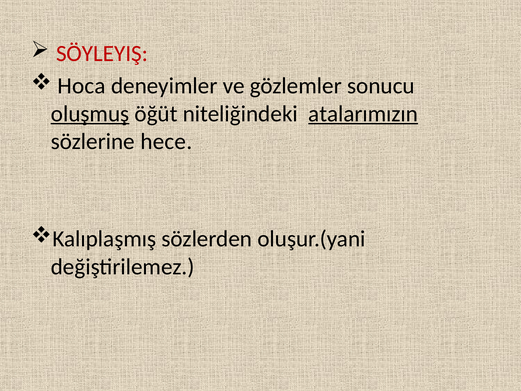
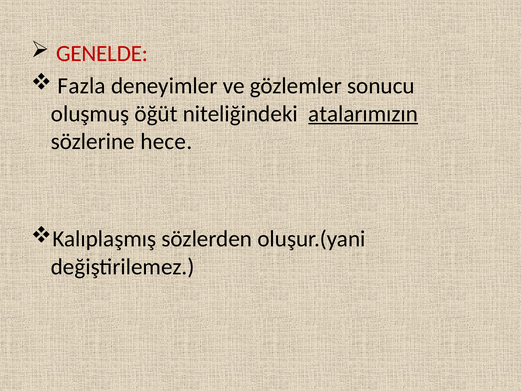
SÖYLEYIŞ: SÖYLEYIŞ -> GENELDE (102, 53)
Hoca: Hoca -> Fazla (82, 86)
oluşmuş underline: present -> none (90, 114)
